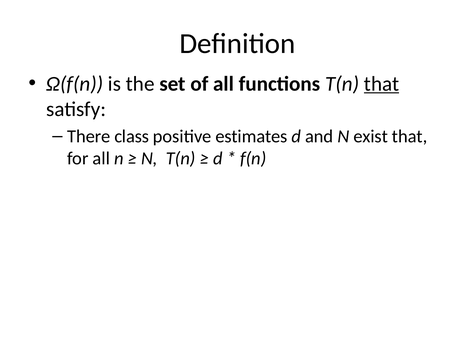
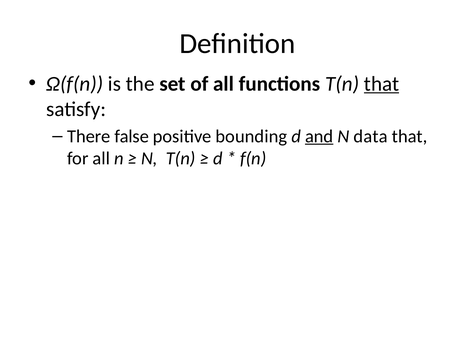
class: class -> false (132, 136)
estimates: estimates -> bounding (251, 136)
and underline: none -> present (319, 136)
exist: exist -> data (371, 136)
